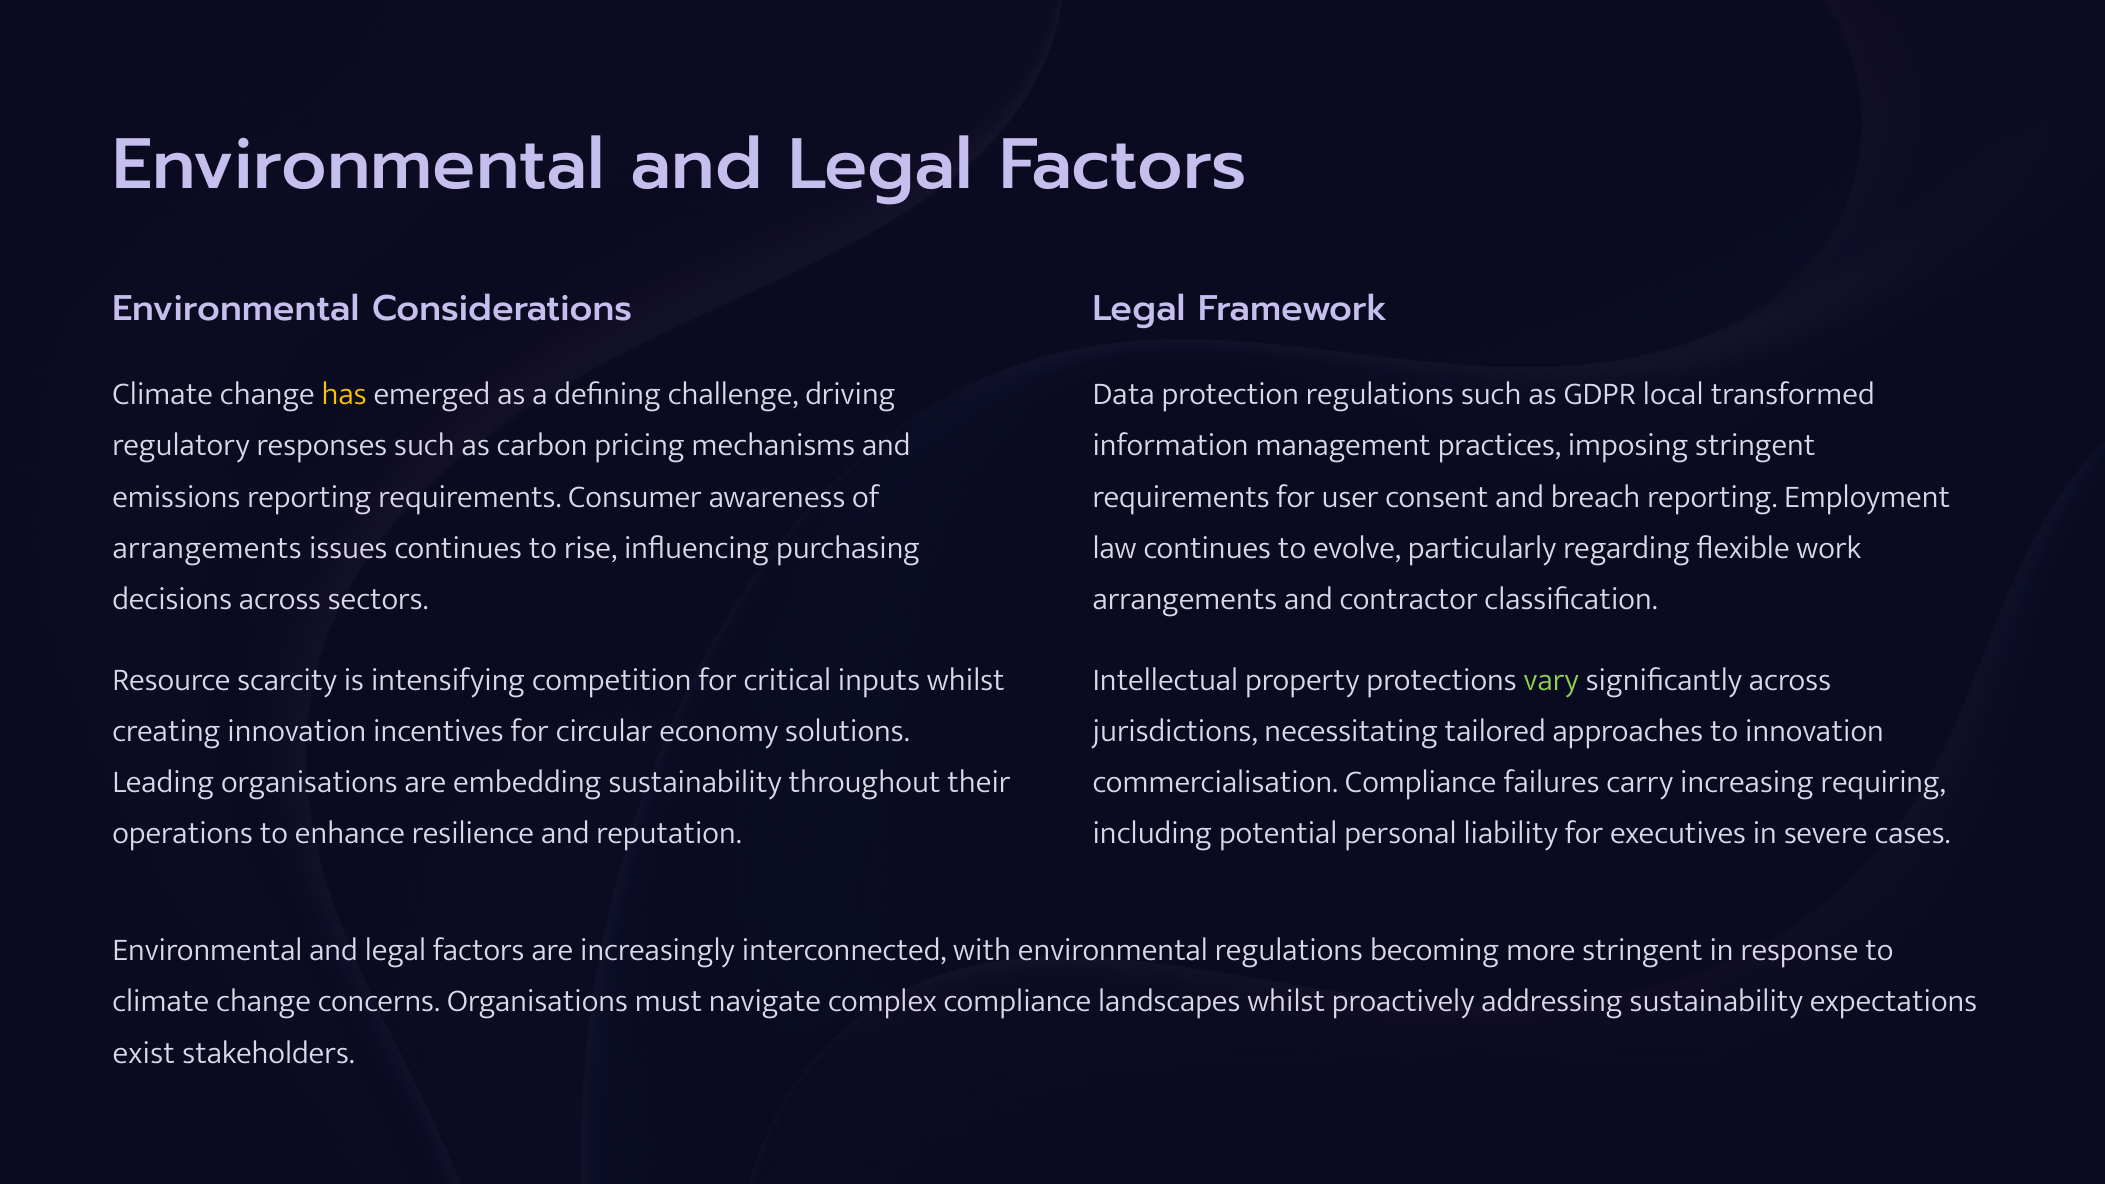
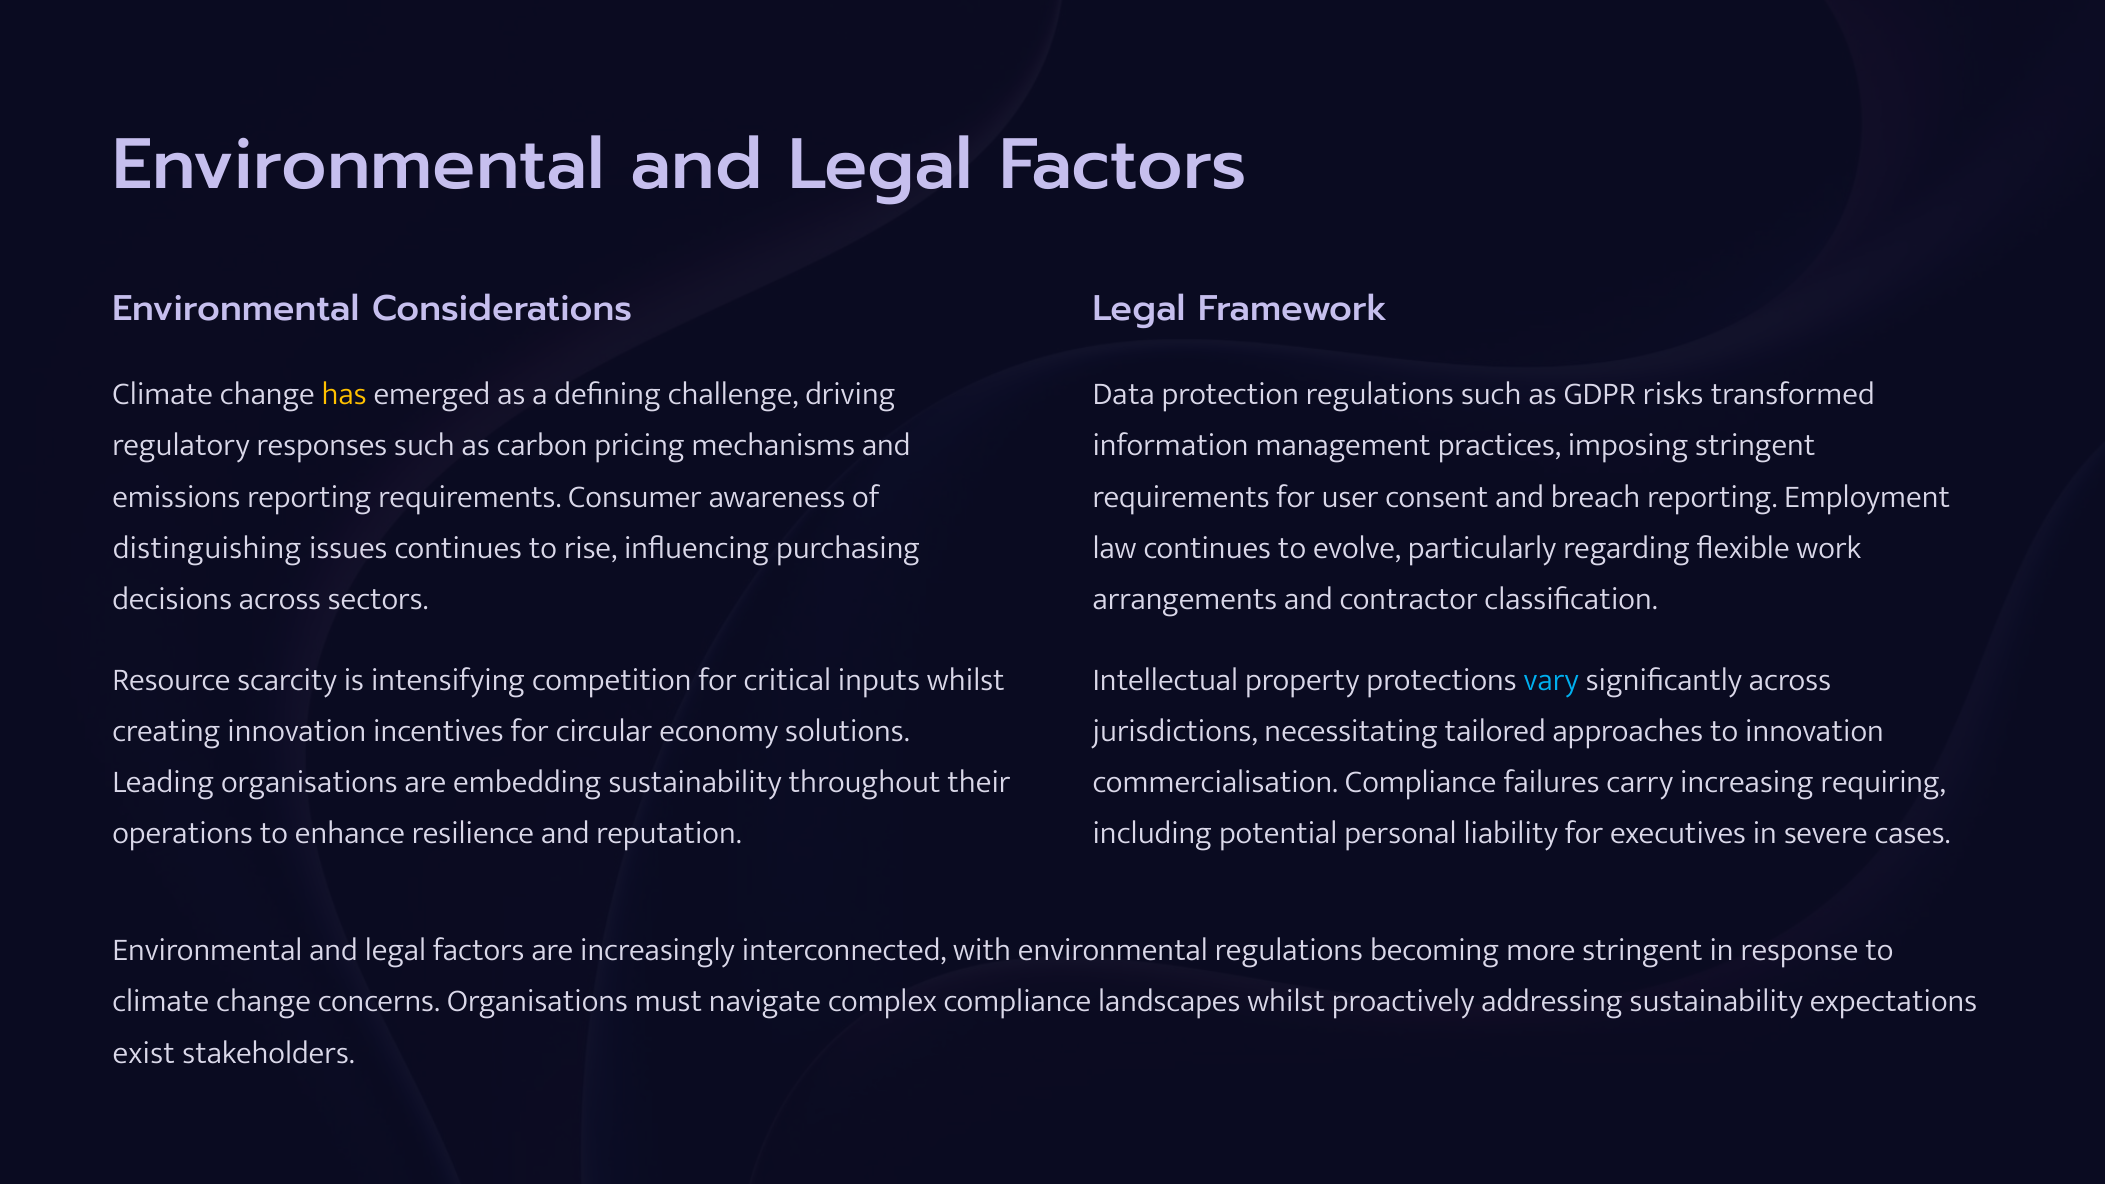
local: local -> risks (1673, 394)
arrangements: arrangements -> distinguishing (207, 548)
vary colour: light green -> light blue (1551, 680)
